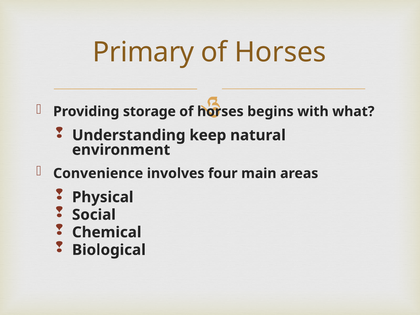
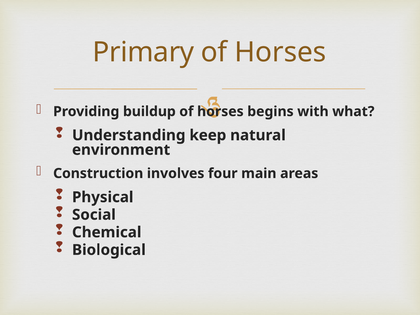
storage: storage -> buildup (149, 111)
Convenience: Convenience -> Construction (98, 173)
